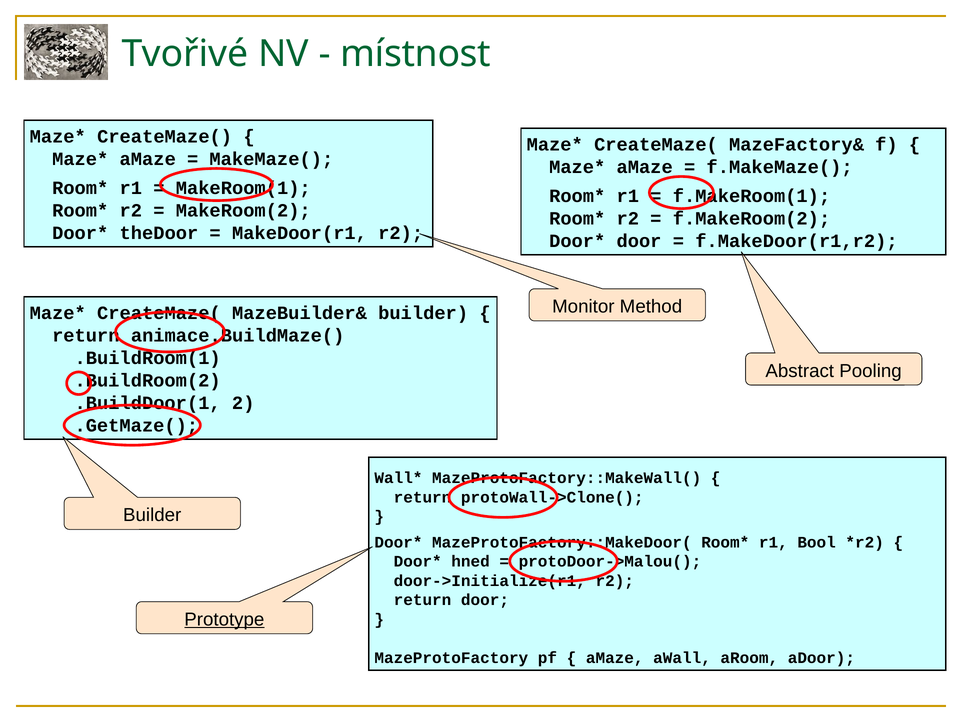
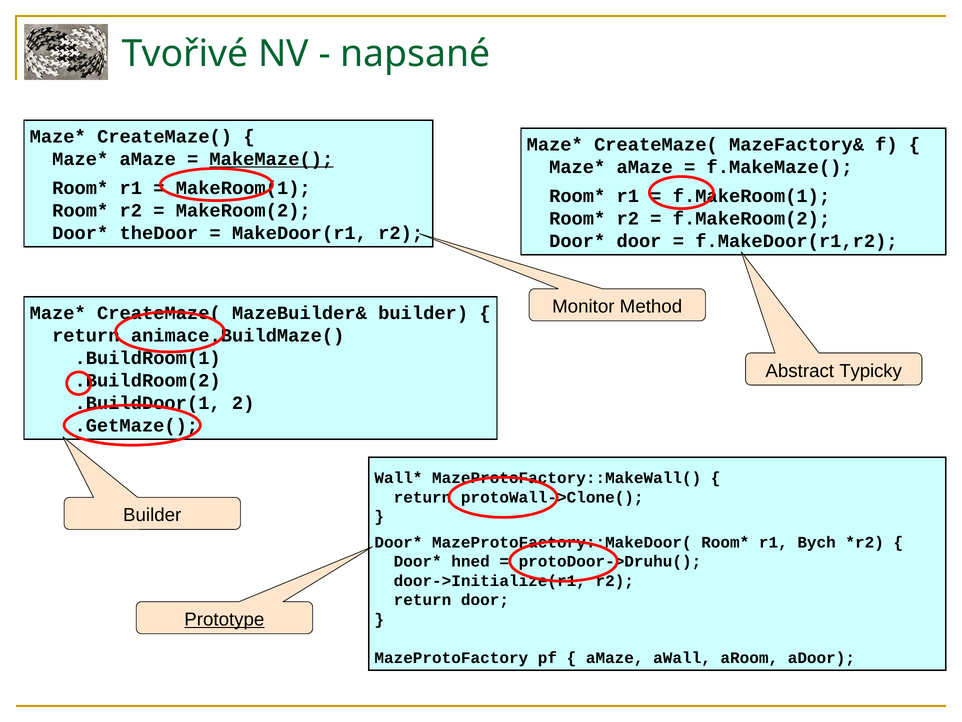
místnost: místnost -> napsané (415, 54)
MakeMaze( underline: none -> present (271, 159)
Pooling: Pooling -> Typicky (871, 371)
Bool: Bool -> Bych (817, 542)
protoDoor->Malou(: protoDoor->Malou( -> protoDoor->Druhu( (610, 561)
